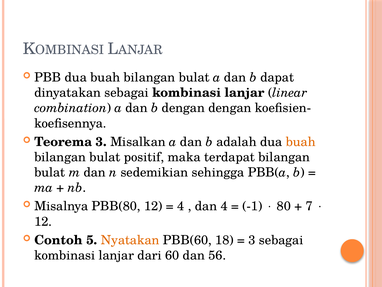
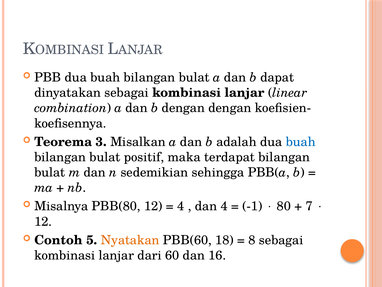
buah colour: orange -> blue (301, 142)
3: 3 -> 8 (252, 240)
56: 56 -> 16 (217, 255)
